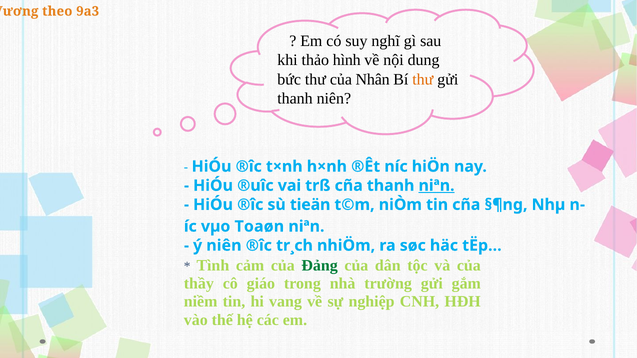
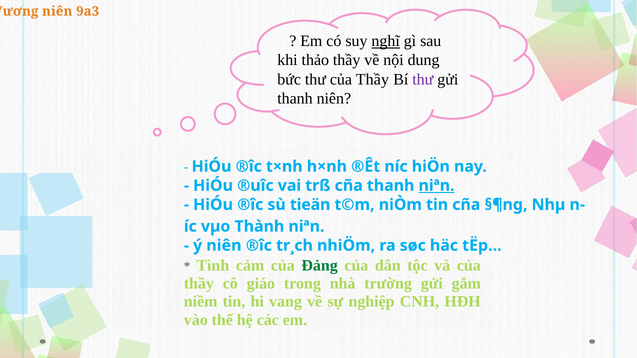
theo: theo -> niên (57, 11)
nghĩ underline: none -> present (386, 41)
thảo hình: hình -> thầy (347, 60)
thư của Nhân: Nhân -> Thầy (372, 79)
thư colour: orange -> purple (423, 79)
Toaøn: Toaøn -> Thành (259, 227)
